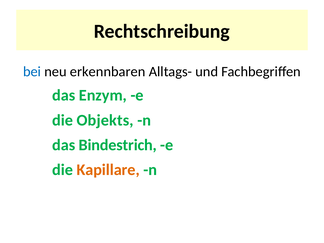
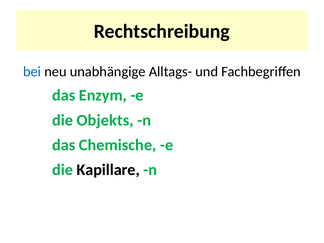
erkennbaren: erkennbaren -> unabhängige (108, 72)
Bindestrich: Bindestrich -> Chemische (118, 145)
Kapillare colour: orange -> black (108, 170)
